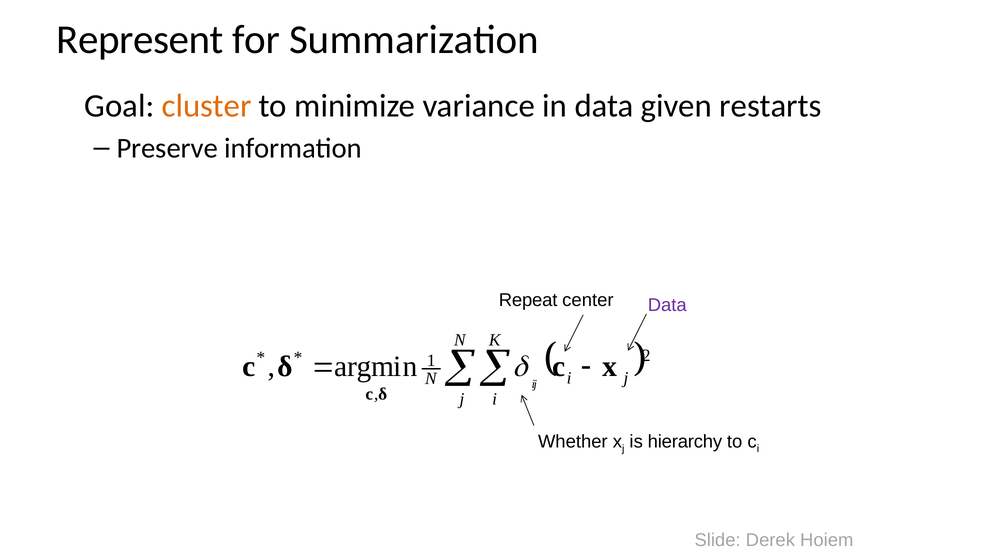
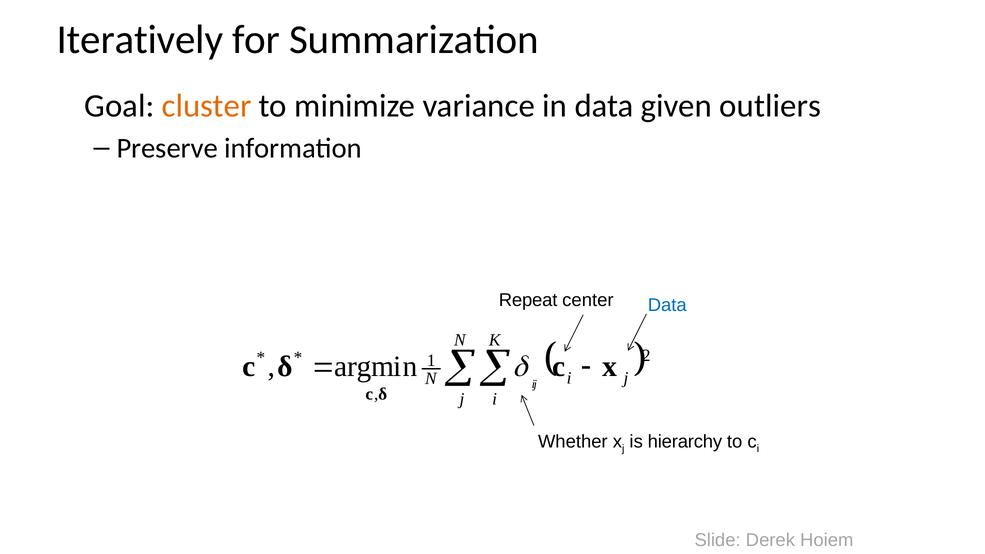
Represent: Represent -> Iteratively (140, 40)
restarts: restarts -> outliers (770, 106)
Data colour: purple -> blue (667, 305)
